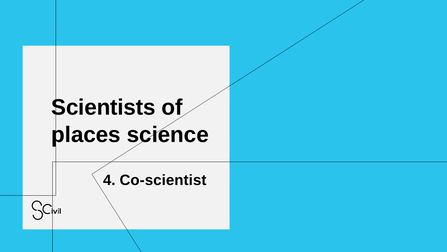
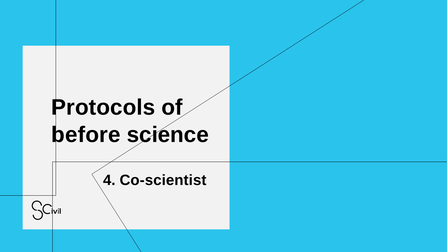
Scientists: Scientists -> Protocols (103, 107)
places: places -> before (86, 134)
